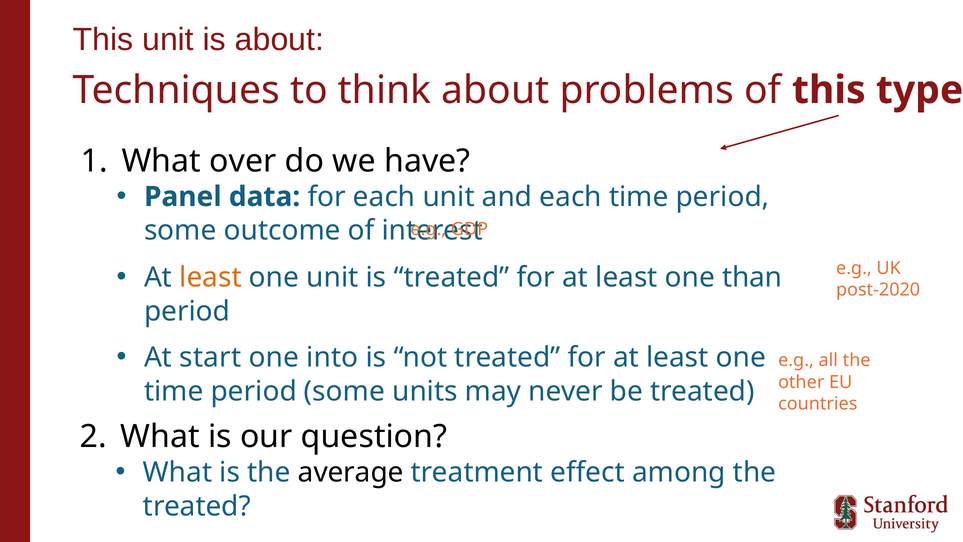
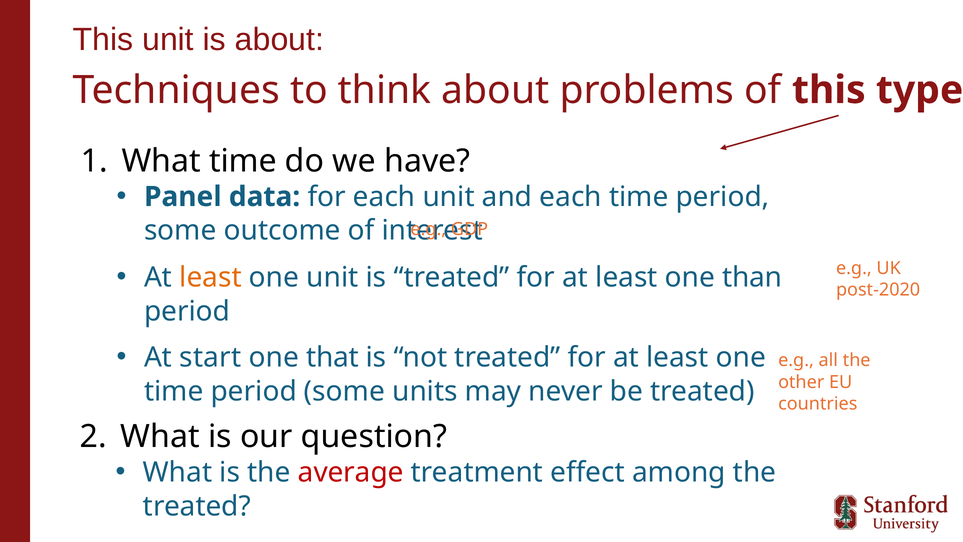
What over: over -> time (243, 161)
into: into -> that (333, 357)
average colour: black -> red (351, 472)
